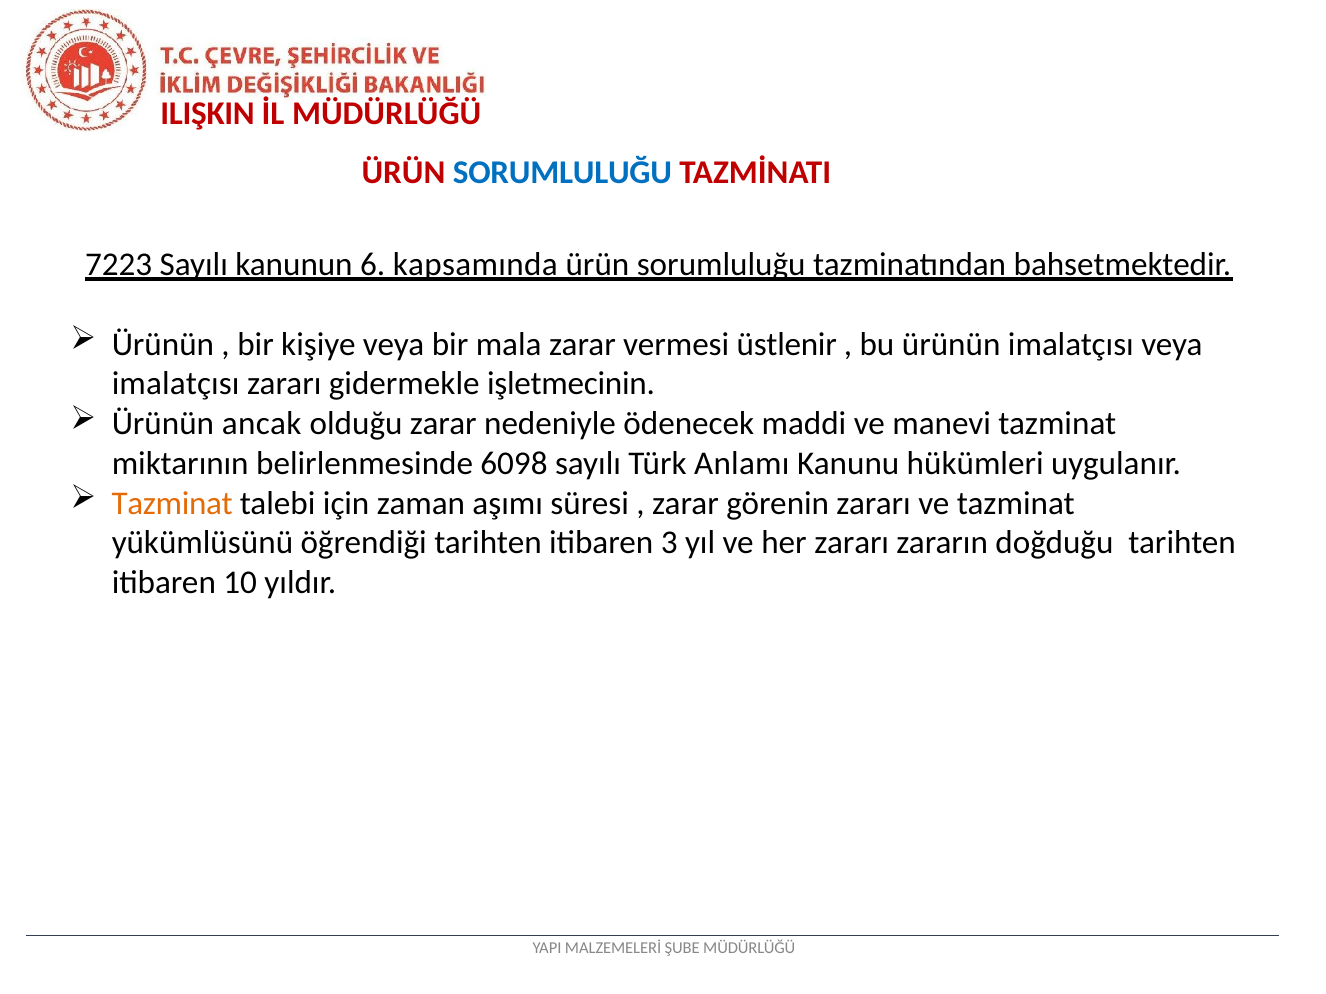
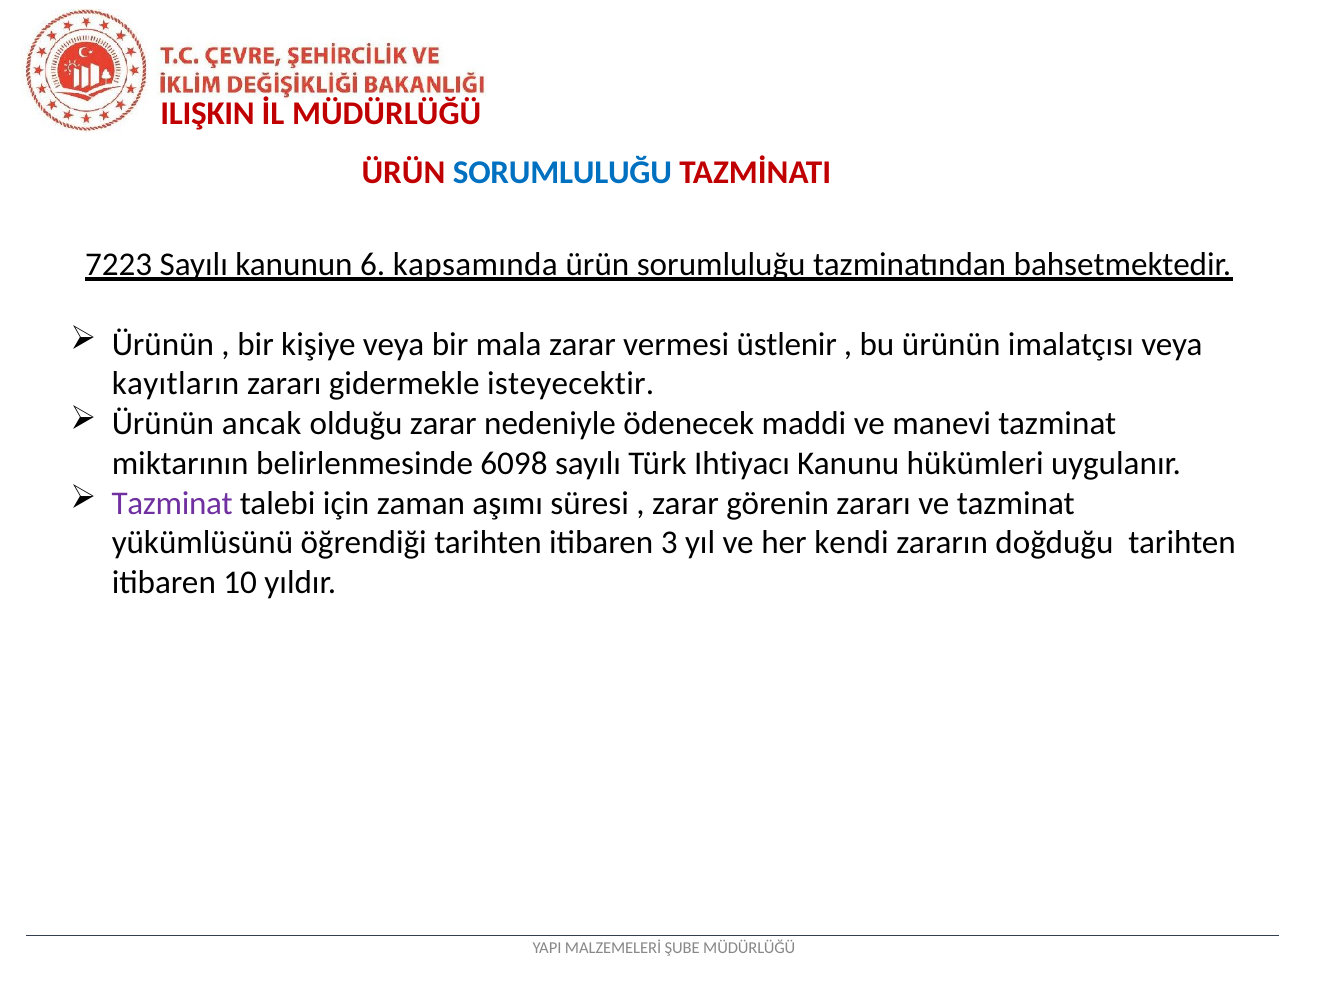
imalatçısı: imalatçısı -> kayıtların (176, 384)
işletmecinin: işletmecinin -> isteyecektir (571, 384)
Anlamı: Anlamı -> Ihtiyacı (742, 464)
Tazminat colour: orange -> purple (172, 504)
her zararı: zararı -> kendi (852, 543)
